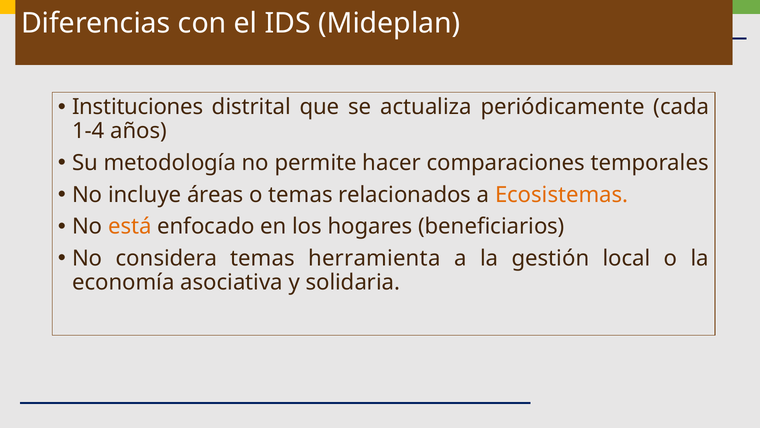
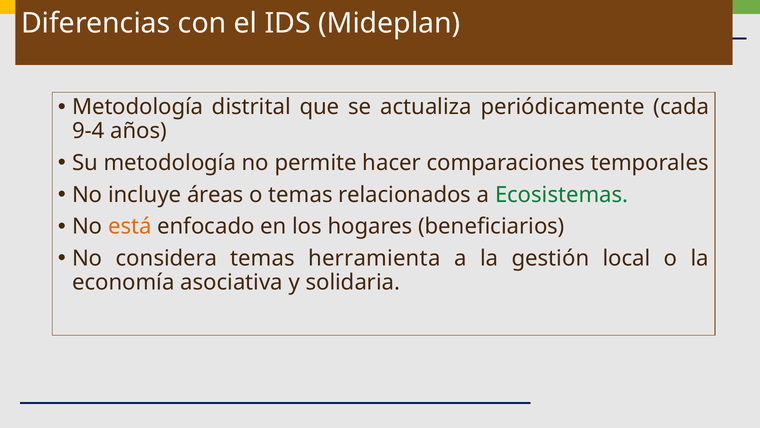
Instituciones: Instituciones -> Metodología (138, 107)
1-4: 1-4 -> 9-4 (88, 131)
Ecosistemas colour: orange -> green (562, 195)
